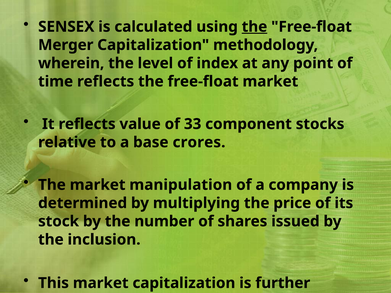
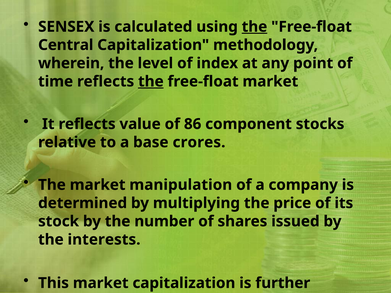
Merger: Merger -> Central (66, 45)
the underline: none -> present (151, 82)
33: 33 -> 86 (193, 124)
inclusion: inclusion -> interests (104, 240)
